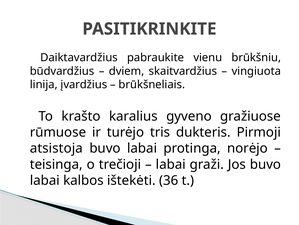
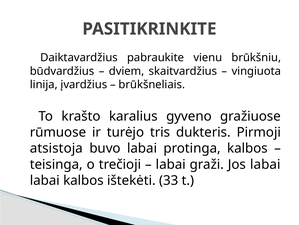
protinga norėjo: norėjo -> kalbos (247, 148)
Jos buvo: buvo -> labai (265, 164)
36: 36 -> 33 (169, 180)
